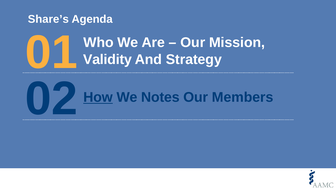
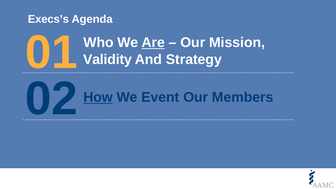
Share’s: Share’s -> Execs’s (48, 19)
Are underline: none -> present (153, 43)
Notes: Notes -> Event (160, 97)
